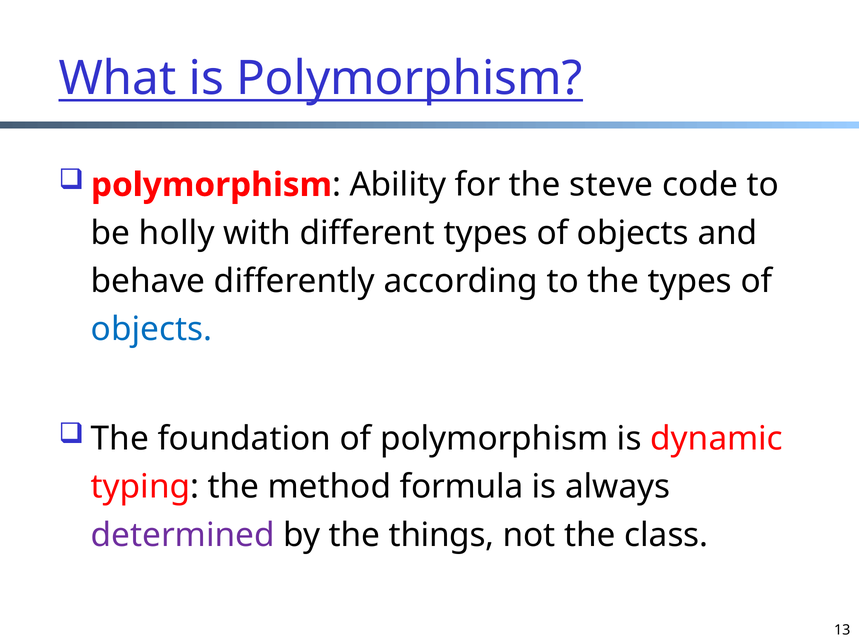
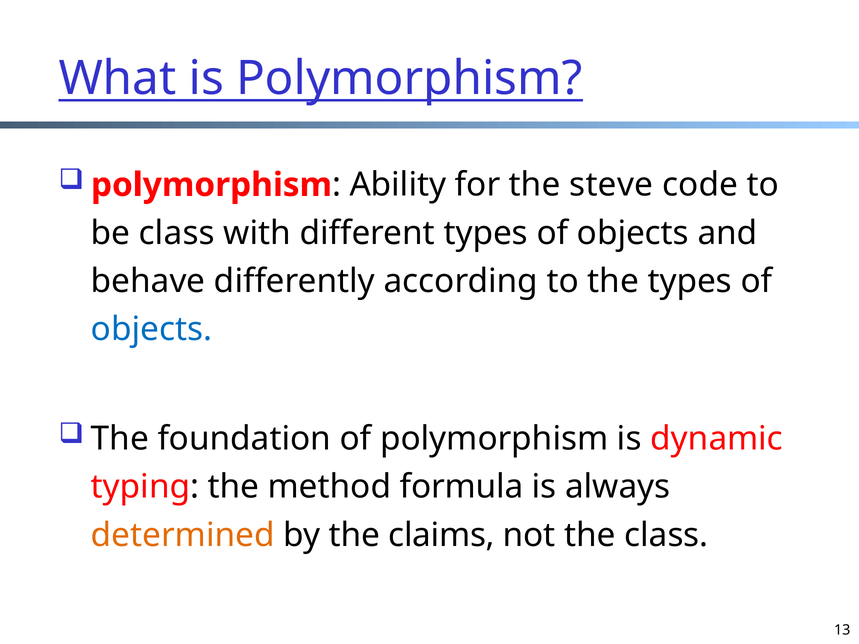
be holly: holly -> class (177, 233)
determined colour: purple -> orange (183, 535)
things: things -> claims (442, 535)
